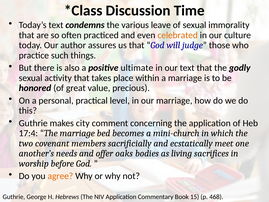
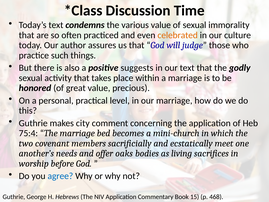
various leave: leave -> value (161, 25)
ultimate: ultimate -> suggests (137, 68)
17:4: 17:4 -> 75:4 (28, 133)
agree colour: orange -> blue (60, 176)
